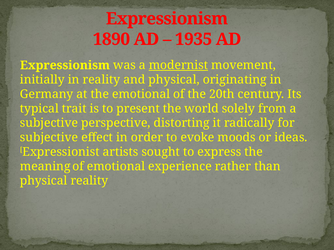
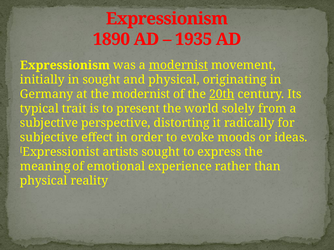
in reality: reality -> sought (101, 80)
the emotional: emotional -> modernist (141, 94)
20th underline: none -> present (222, 94)
